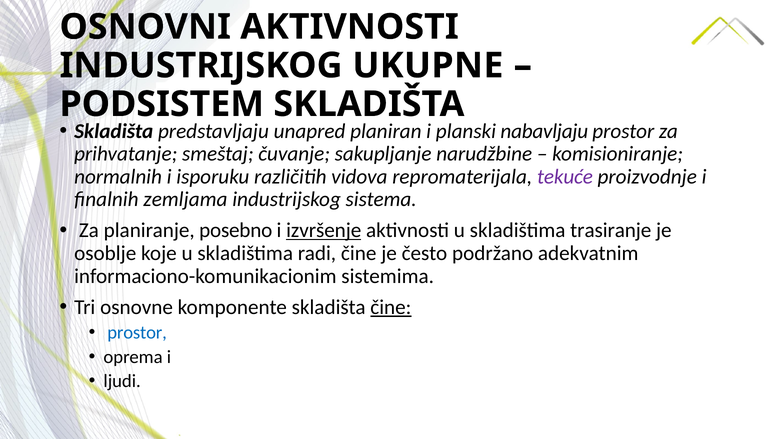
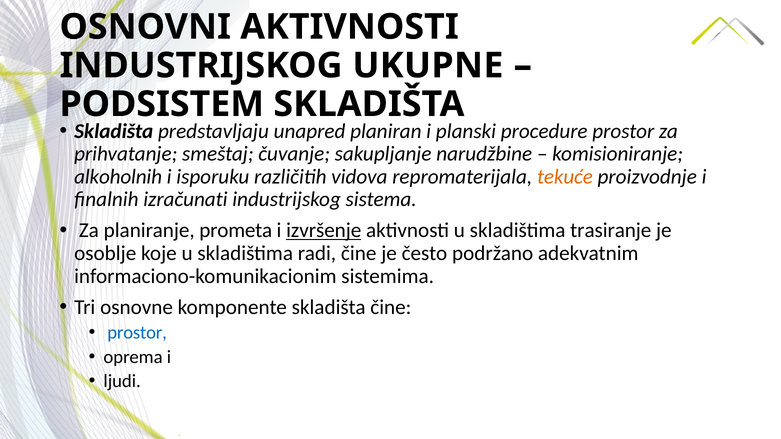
nabavljaju: nabavljaju -> procedure (544, 131)
normalnih: normalnih -> alkoholnih (118, 177)
tekuće colour: purple -> orange (565, 177)
zemljama: zemljama -> izračunati (185, 200)
posebno: posebno -> prometa (236, 231)
čine underline: present -> none (391, 307)
